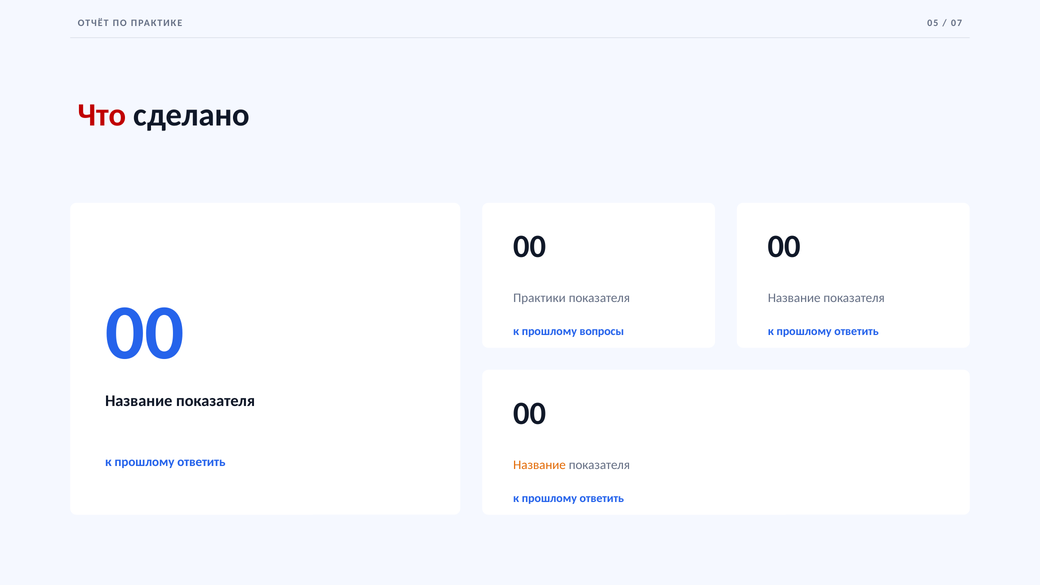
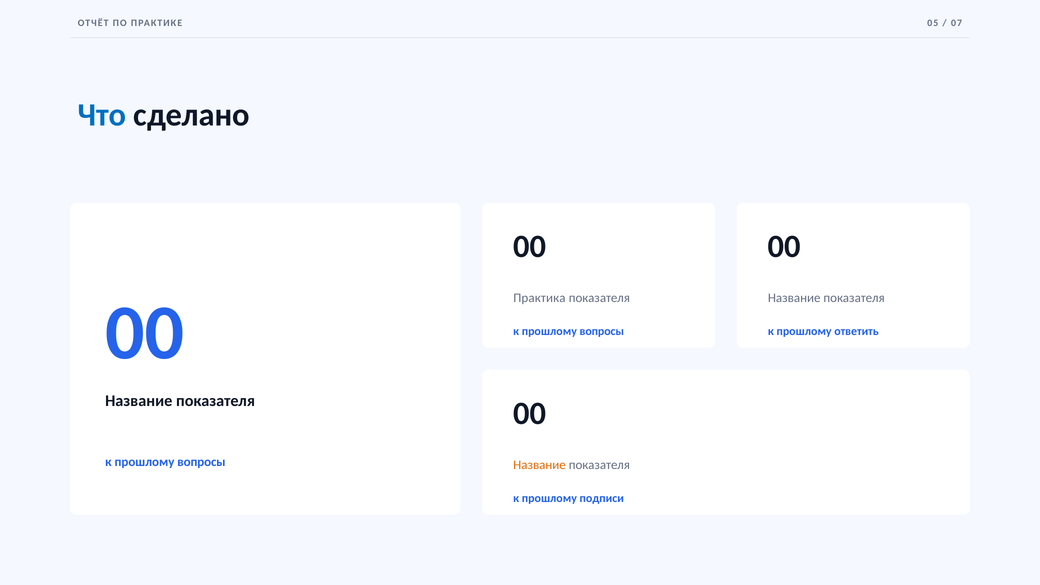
Что colour: red -> blue (102, 115)
Практики: Практики -> Практика (539, 298)
ответить: ответить -> вопросы (201, 462)
ответить: ответить -> подписи (602, 499)
